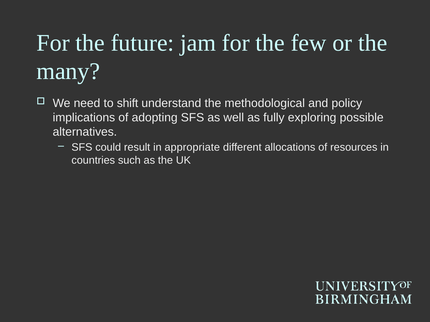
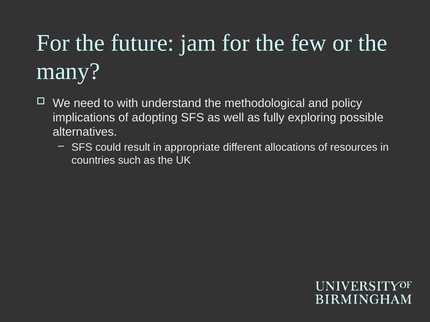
shift: shift -> with (128, 103)
